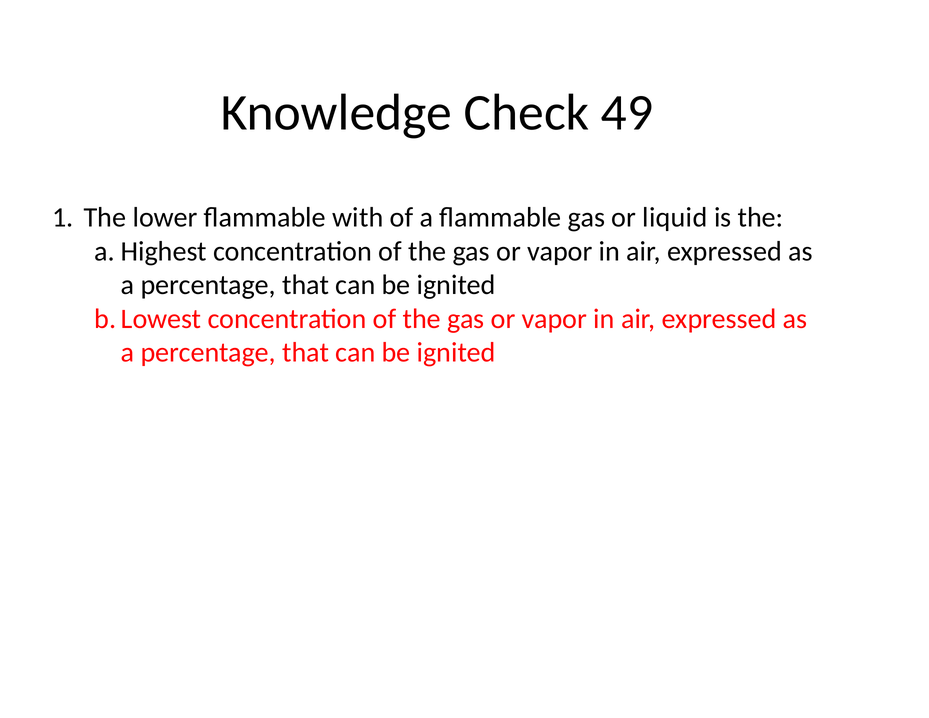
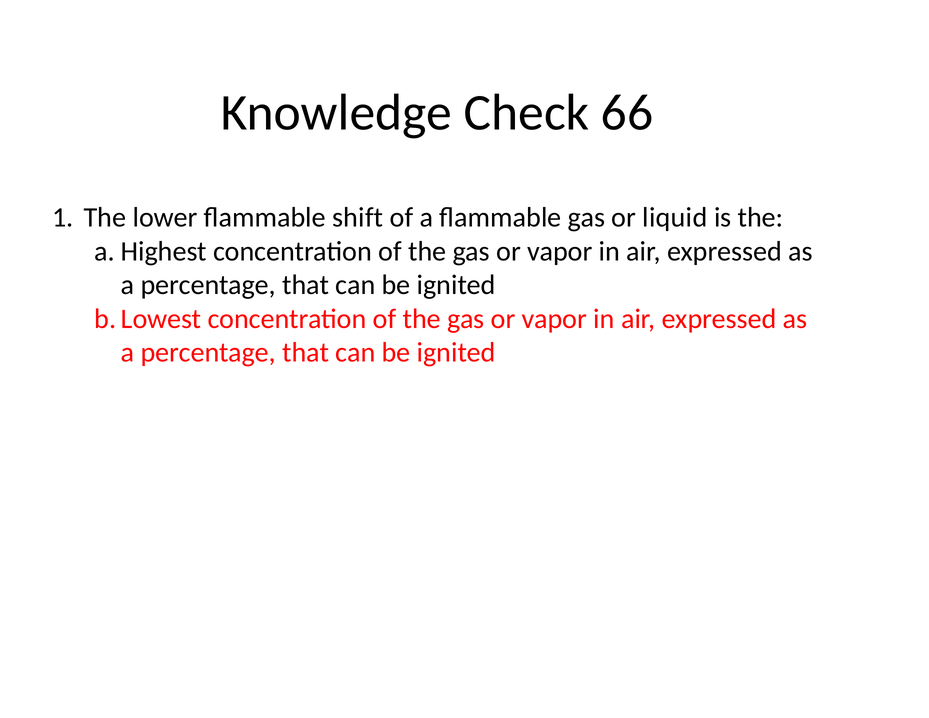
49: 49 -> 66 (627, 113)
with: with -> shift (358, 218)
